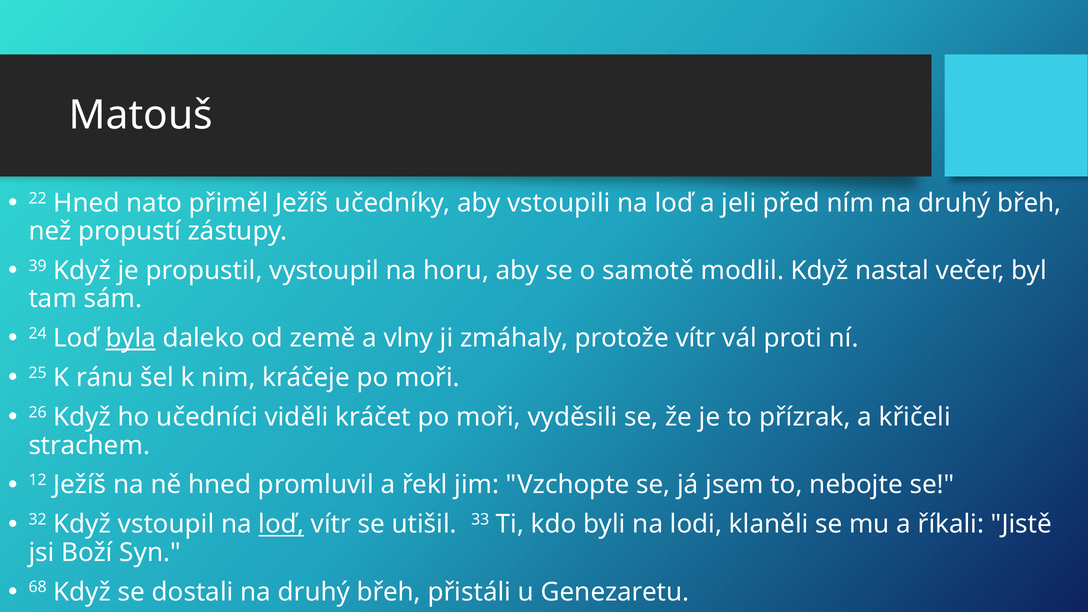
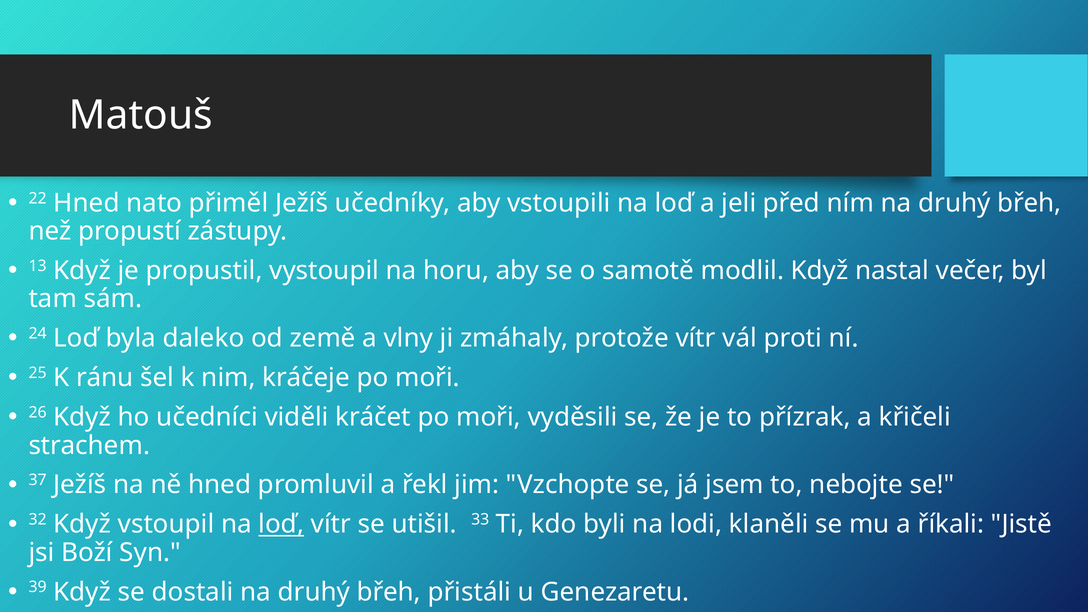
39: 39 -> 13 (38, 266)
byla underline: present -> none (131, 338)
12: 12 -> 37 (38, 480)
68: 68 -> 39 (38, 587)
